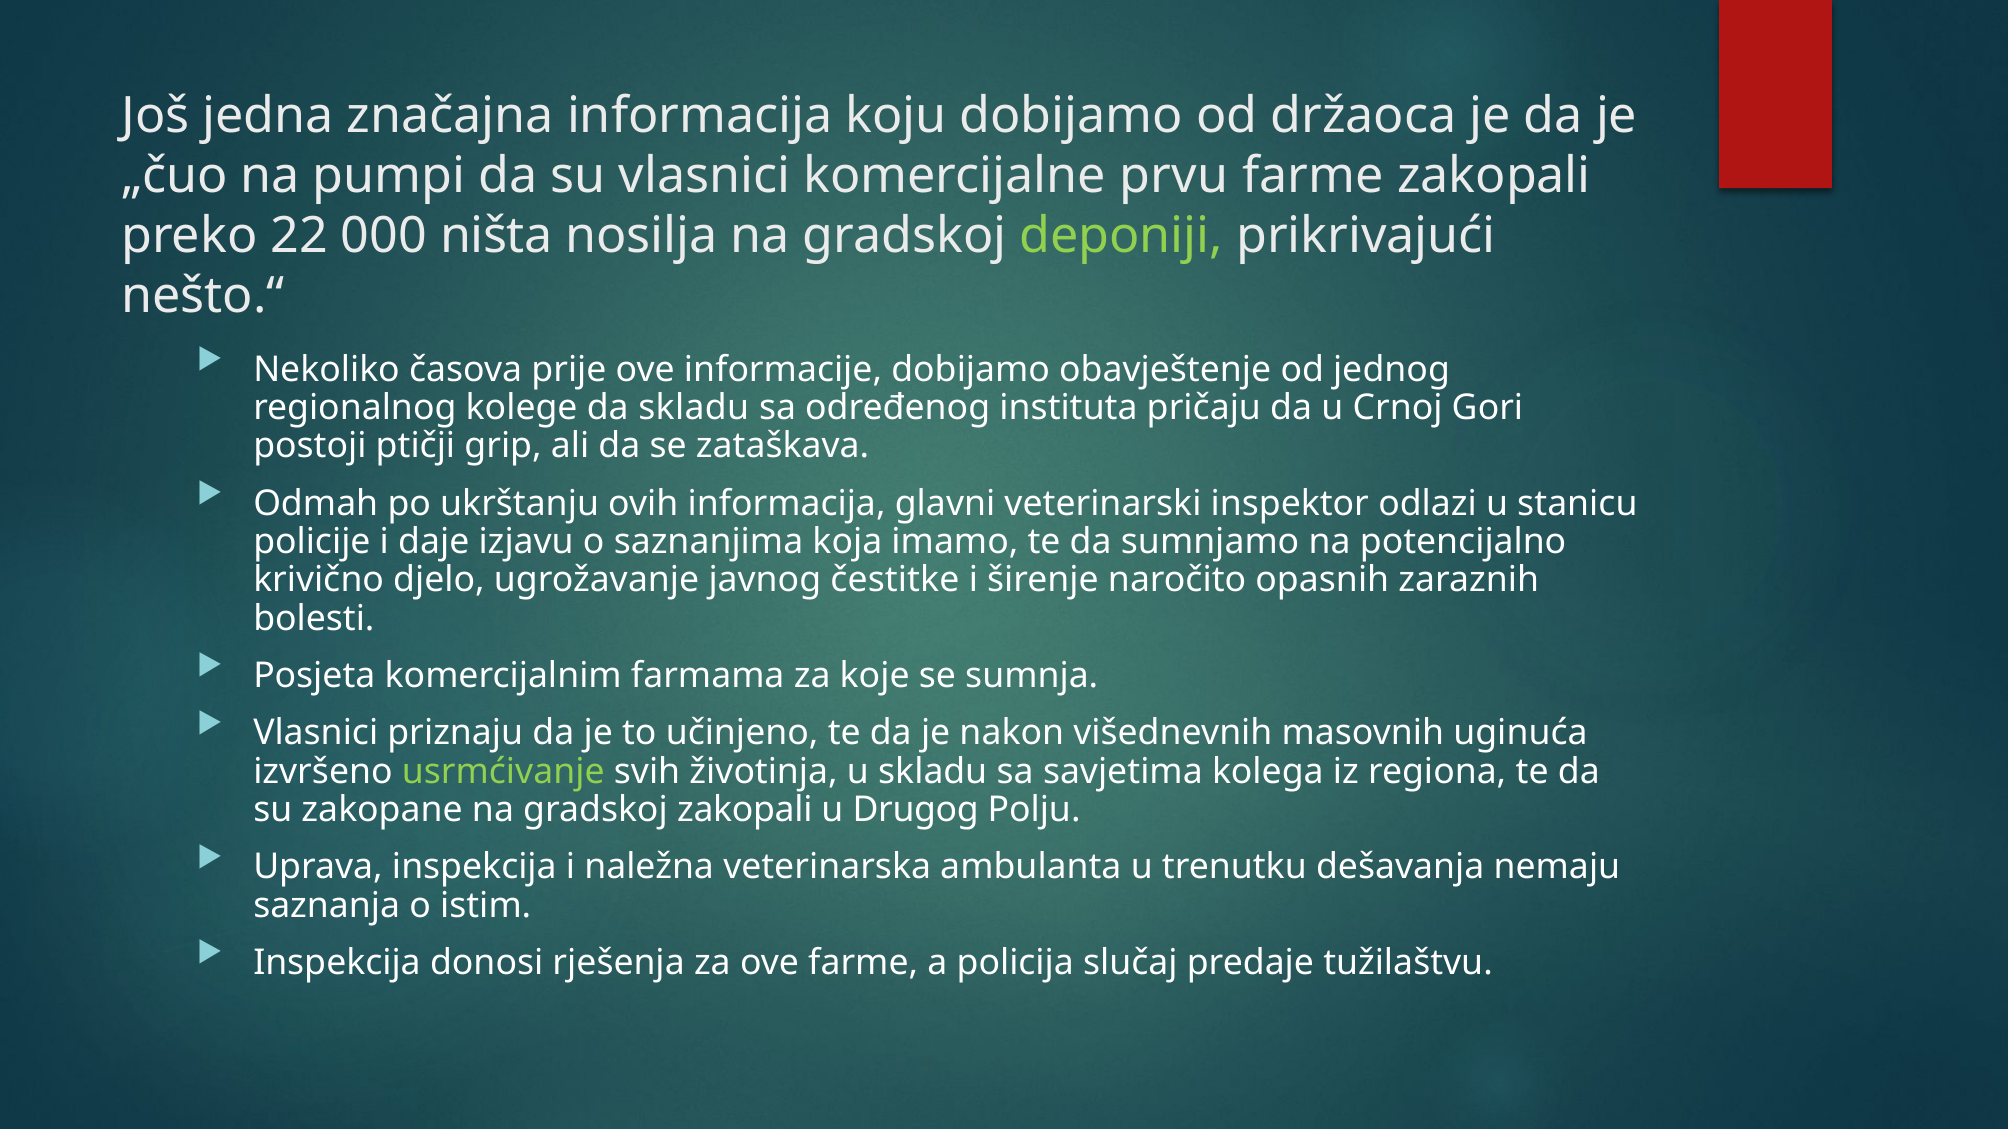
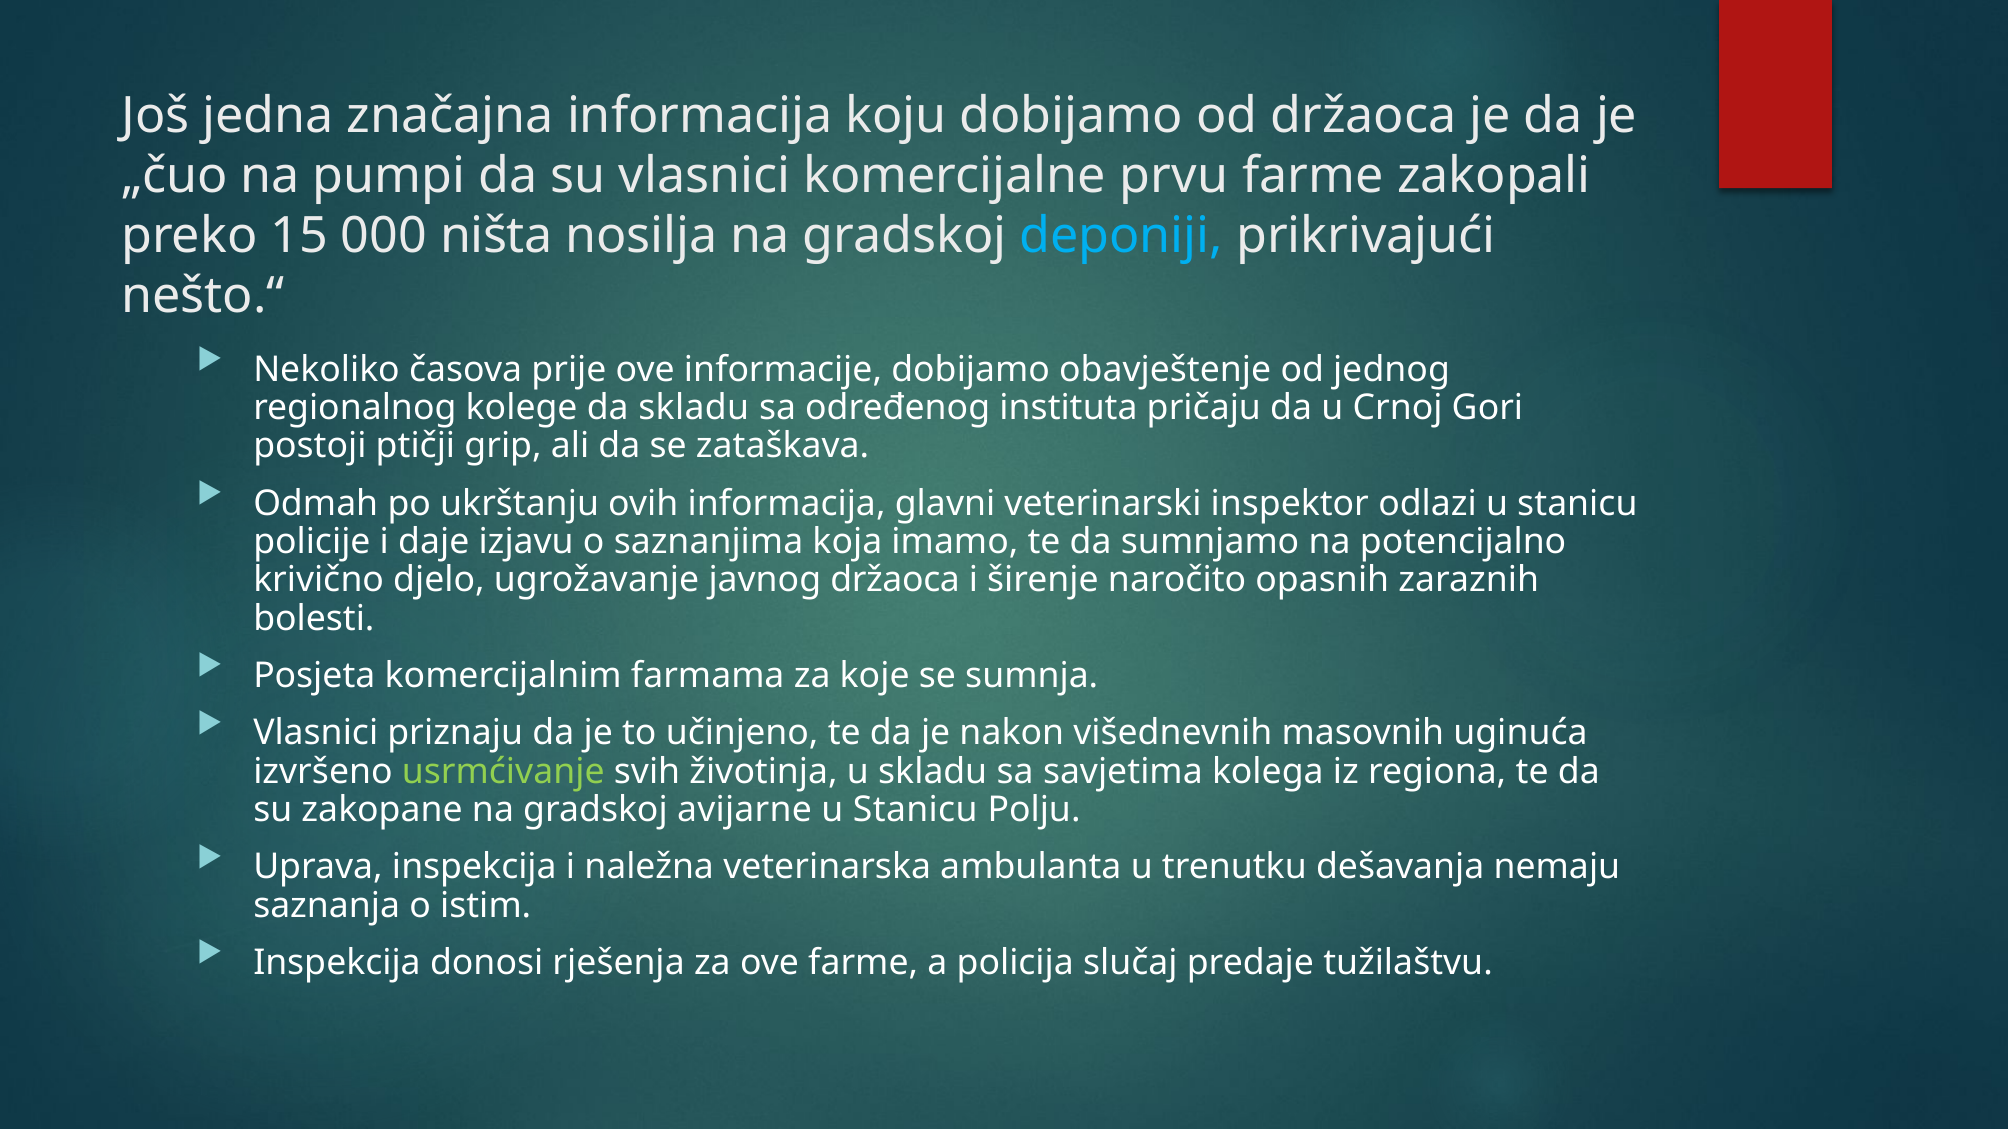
22: 22 -> 15 (299, 236)
deponiji colour: light green -> light blue (1121, 236)
javnog čestitke: čestitke -> držaoca (895, 580)
gradskoj zakopali: zakopali -> avijarne (745, 810)
Drugog: Drugog -> Stanicu (915, 810)
